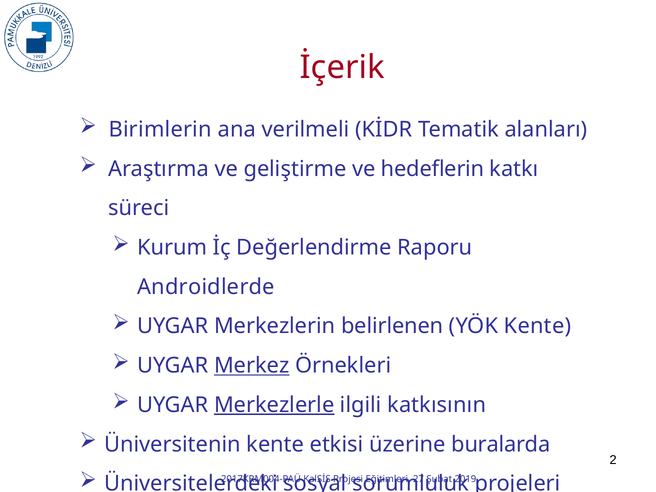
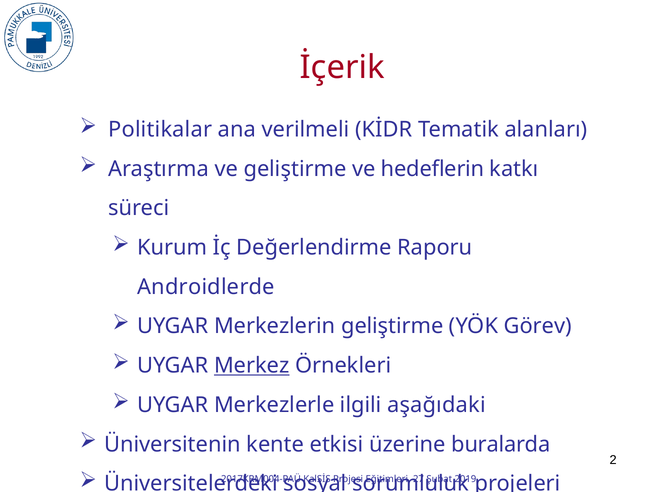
Birimlerin: Birimlerin -> Politikalar (160, 129)
Merkezlerin belirlenen: belirlenen -> geliştirme (392, 326)
YÖK Kente: Kente -> Görev (538, 326)
Merkezlerle underline: present -> none (274, 405)
katkısının: katkısının -> aşağıdaki (437, 405)
